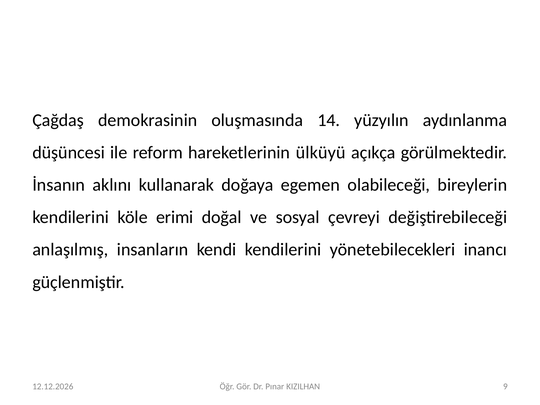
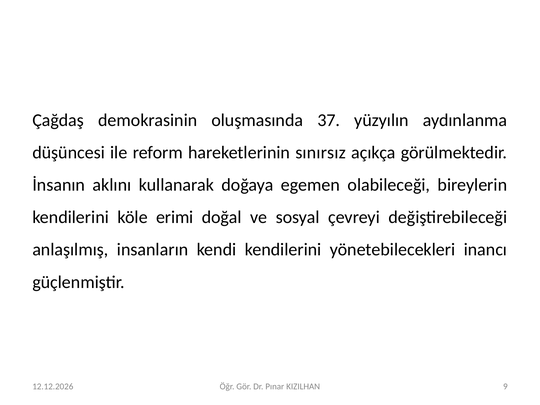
14: 14 -> 37 (329, 120)
ülküyü: ülküyü -> sınırsız (321, 152)
